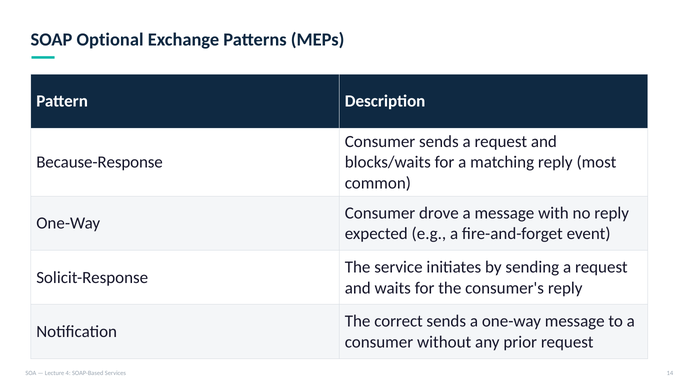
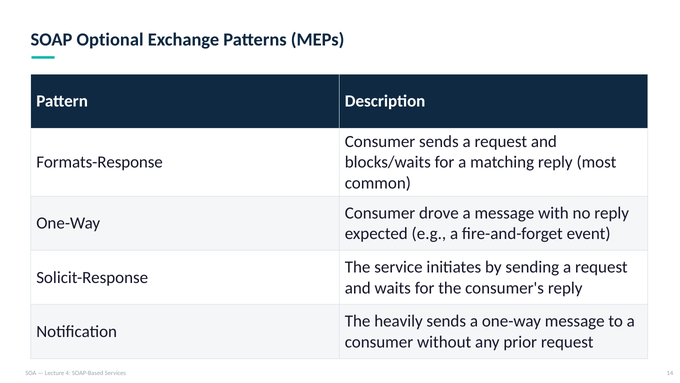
Because-Response: Because-Response -> Formats-Response (100, 162)
correct: correct -> heavily (398, 321)
